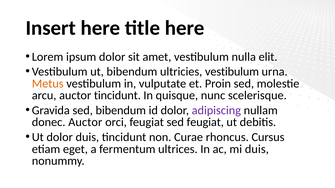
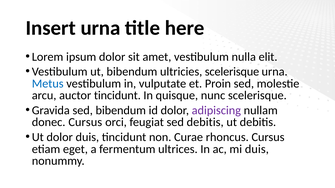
Insert here: here -> urna (100, 28)
ultricies vestibulum: vestibulum -> scelerisque (232, 72)
Metus colour: orange -> blue (48, 84)
donec Auctor: Auctor -> Cursus (85, 123)
sed feugiat: feugiat -> debitis (205, 123)
